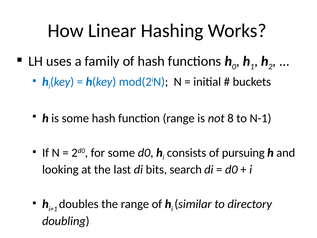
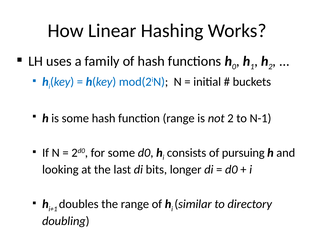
not 8: 8 -> 2 (230, 118)
search: search -> longer (186, 169)
